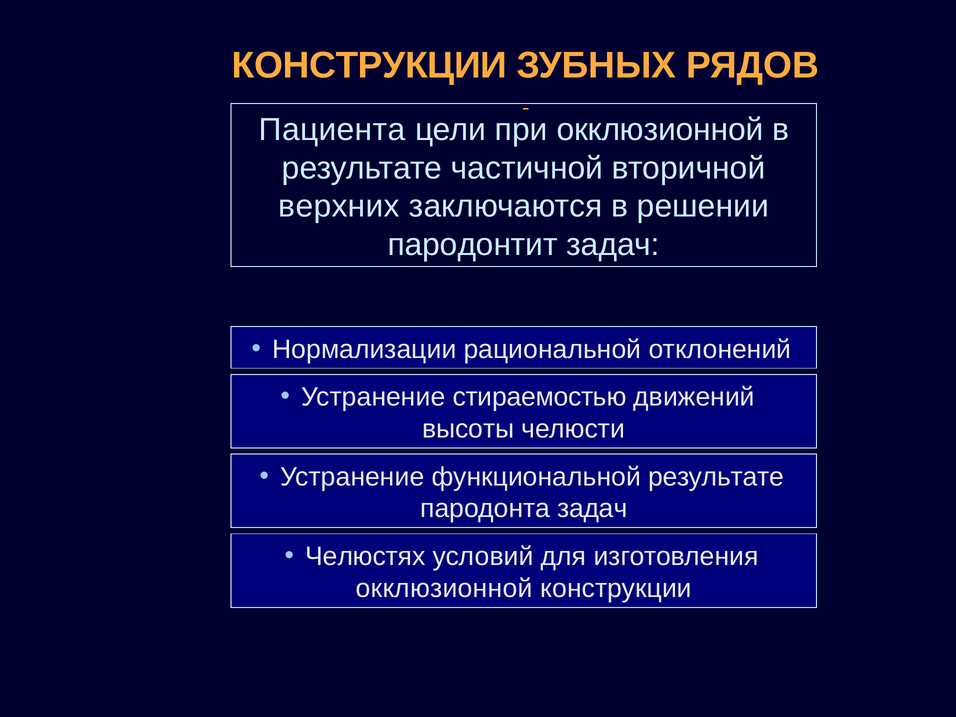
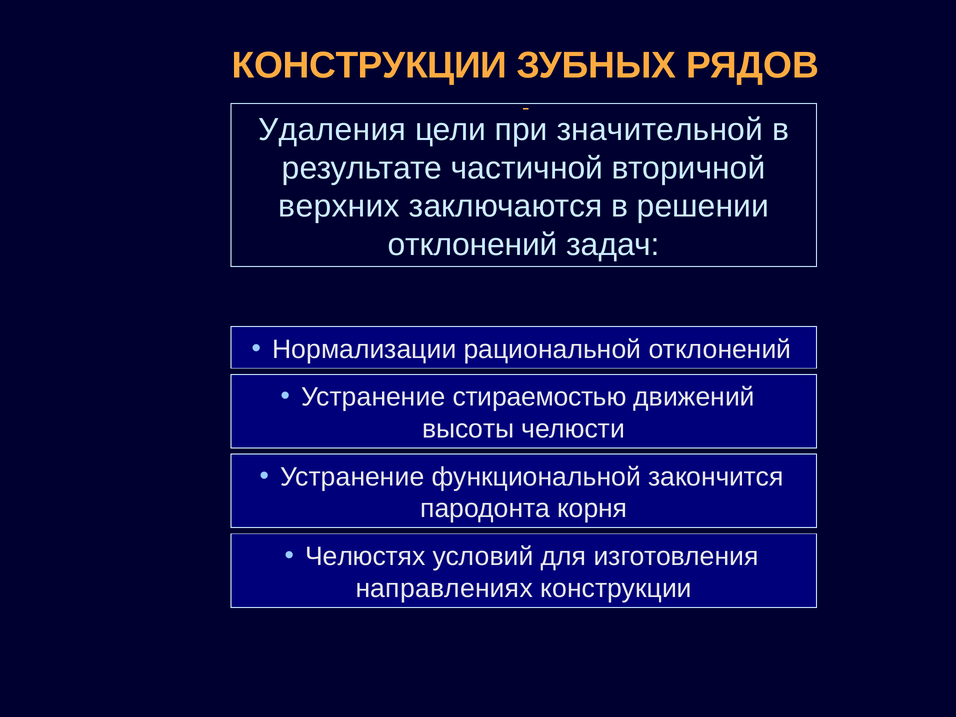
Пациента: Пациента -> Удаления (332, 130)
при окклюзионной: окклюзионной -> значительной (660, 130)
пародонтит: пародонтит -> отклонений (473, 245)
функциональной результате: результате -> закончится (716, 477)
пародонта задач: задач -> корня (592, 509)
окклюзионной: окклюзионной -> направлениях (444, 588)
